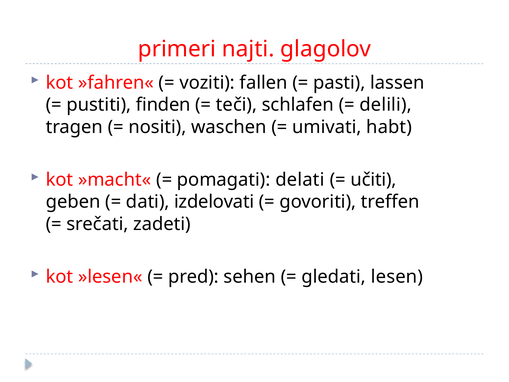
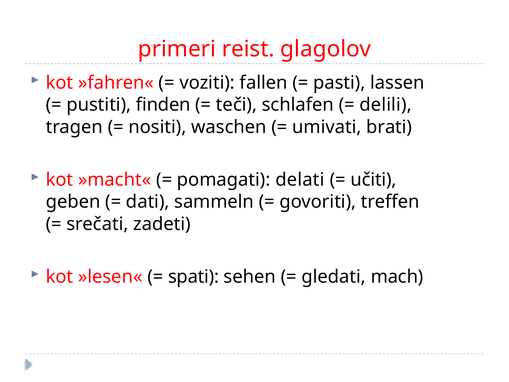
najti: najti -> reist (248, 49)
habt: habt -> brati (389, 127)
izdelovati: izdelovati -> sammeln (214, 202)
pred: pred -> spati (194, 277)
lesen: lesen -> mach (397, 277)
